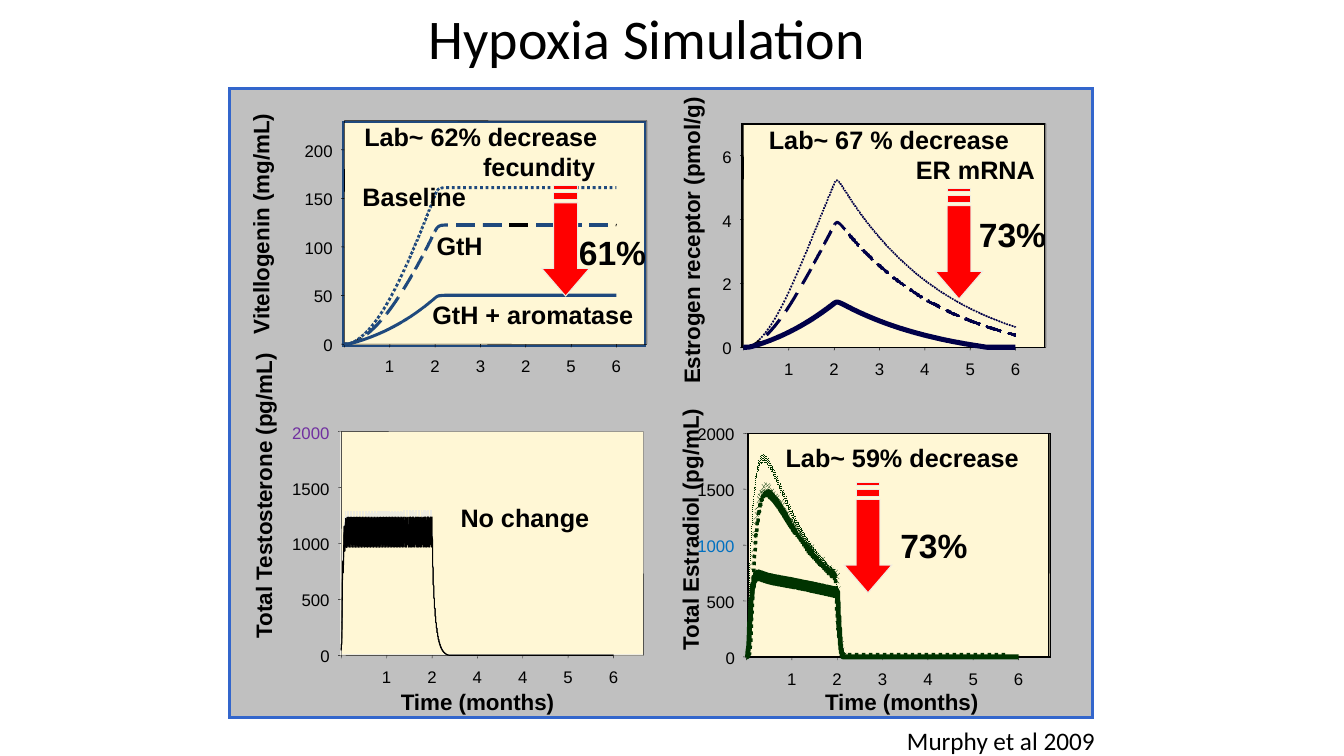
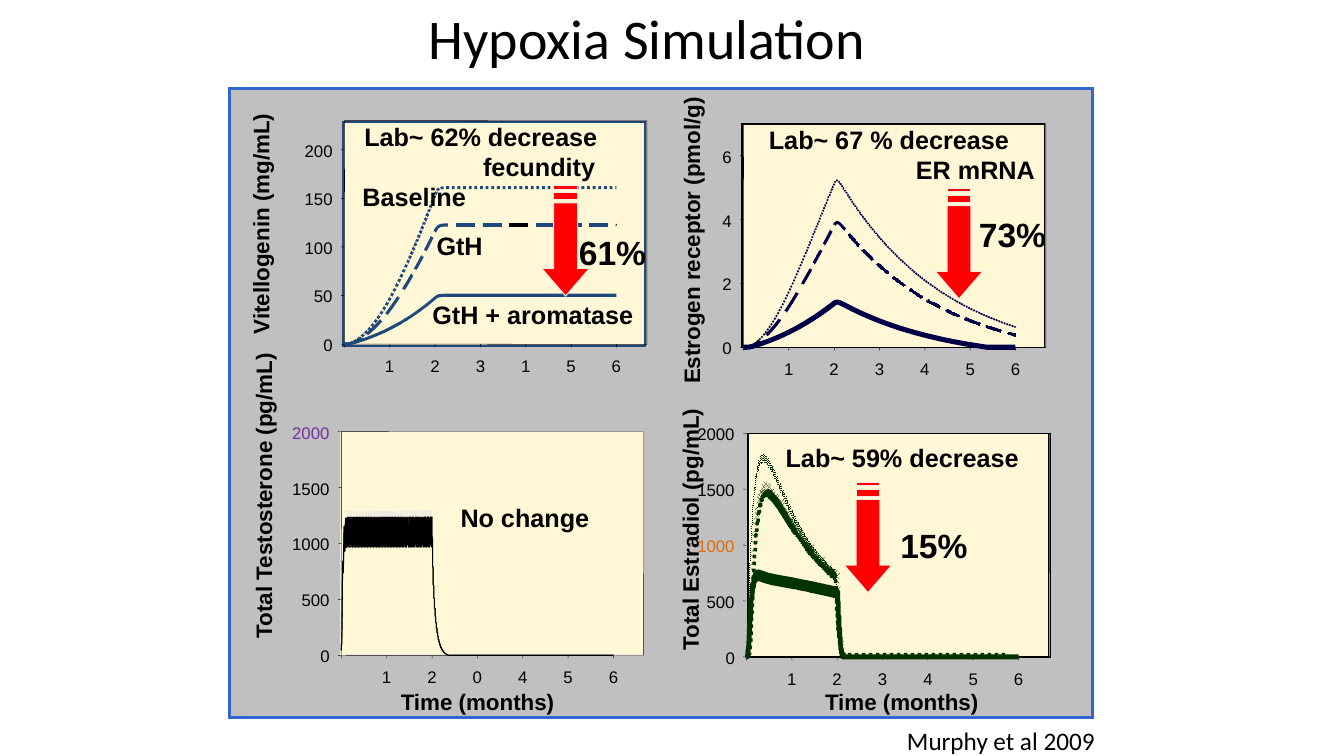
3 2: 2 -> 1 (526, 367)
73%: 73% -> 15% (934, 547)
1000 colour: blue -> orange (716, 547)
1 2 4: 4 -> 0 (477, 678)
